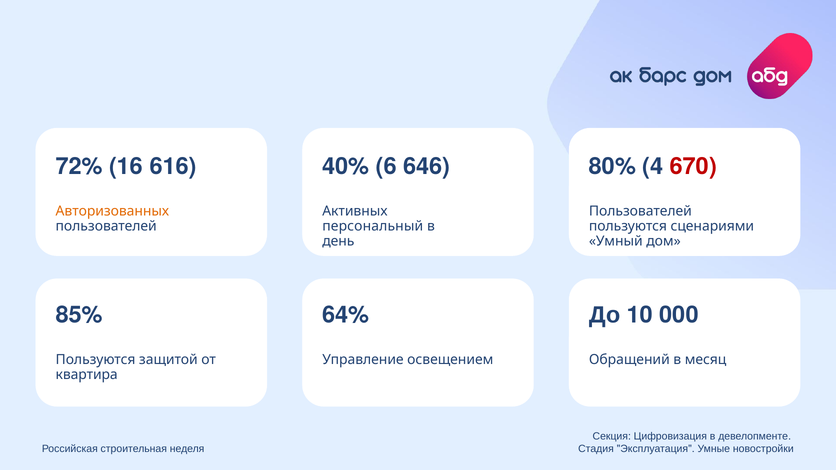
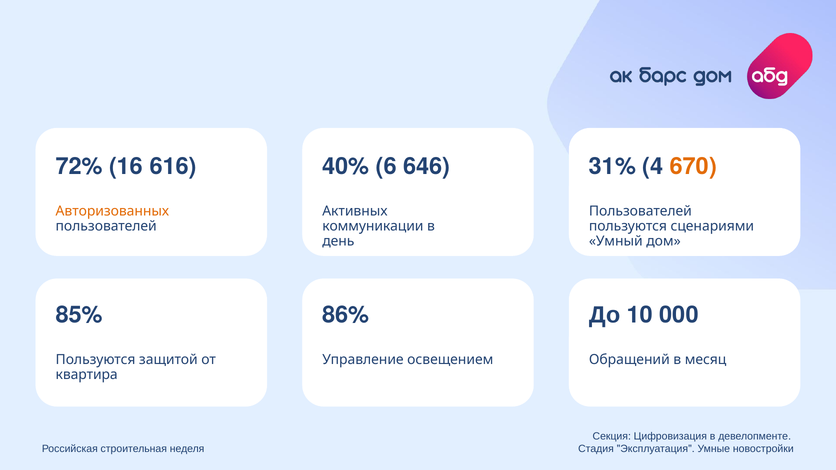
80%: 80% -> 31% (612, 166)
670 colour: red -> orange (693, 166)
персональный: персональный -> коммуникации (373, 226)
64%: 64% -> 86% (346, 315)
